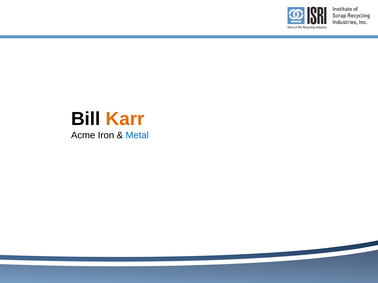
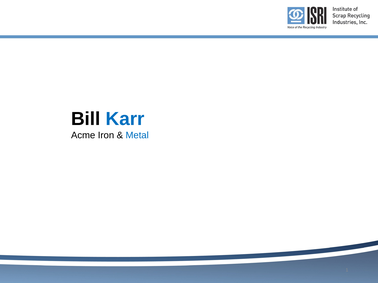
Karr colour: orange -> blue (125, 119)
